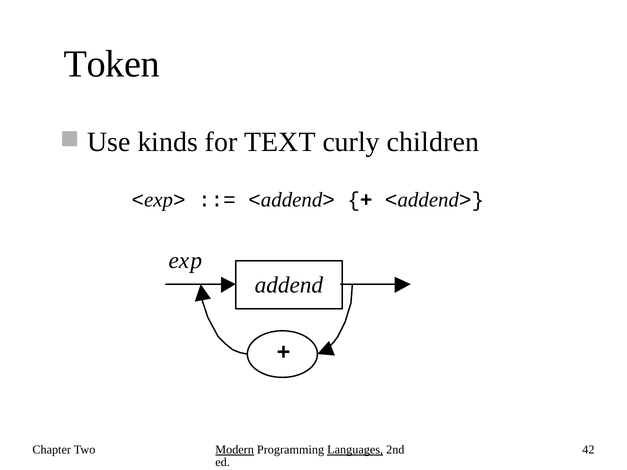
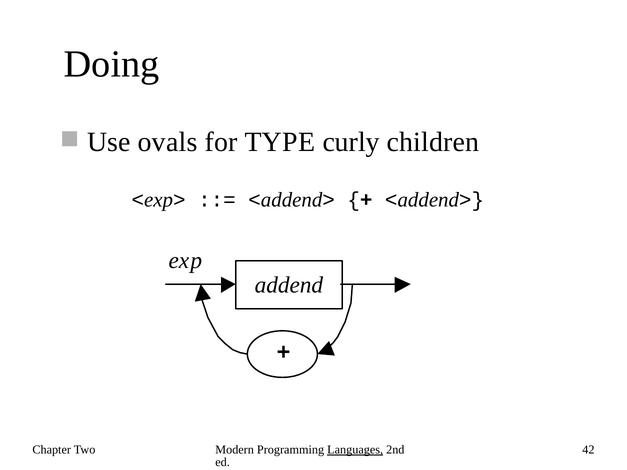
Token: Token -> Doing (112, 64)
kinds: kinds -> ovals (168, 142)
TEXT: TEXT -> TYPE (280, 142)
Modern underline: present -> none (235, 450)
